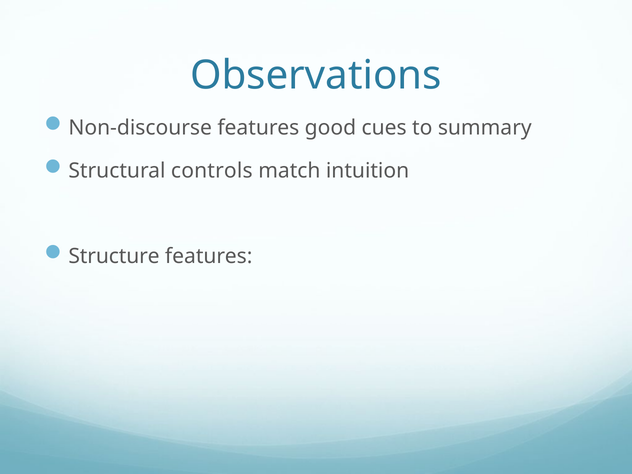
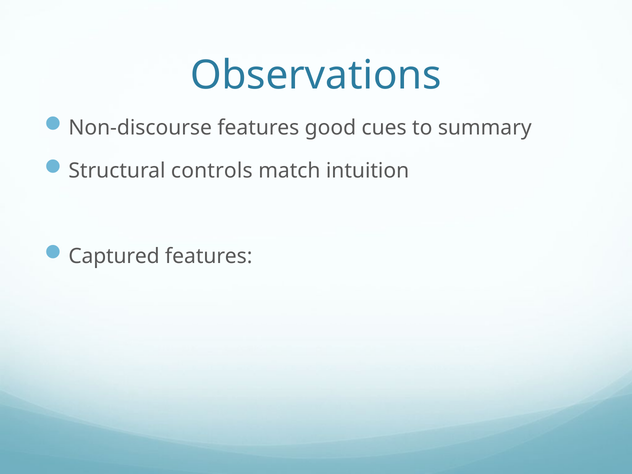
Structure: Structure -> Captured (114, 256)
